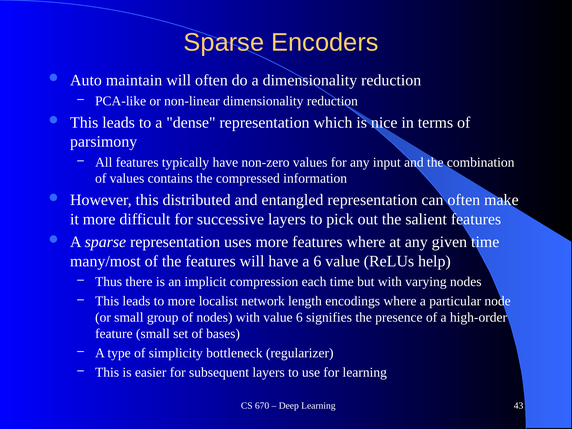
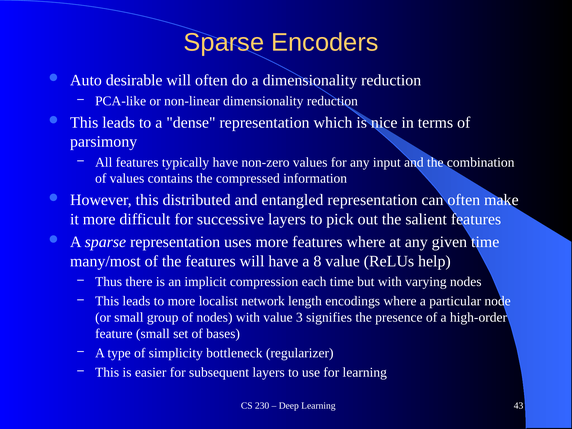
maintain: maintain -> desirable (134, 80)
a 6: 6 -> 8 (317, 261)
value 6: 6 -> 3 (299, 317)
670: 670 -> 230 (262, 406)
